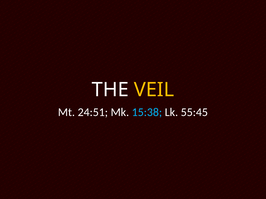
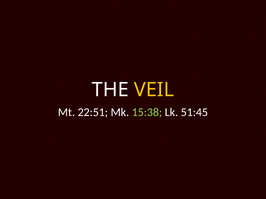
24:51: 24:51 -> 22:51 (93, 112)
15:38 colour: light blue -> light green (147, 112)
55:45: 55:45 -> 51:45 (194, 112)
